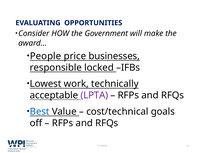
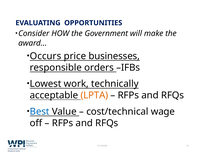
People: People -> Occurs (46, 56)
locked: locked -> orders (99, 68)
LPTA colour: purple -> orange (94, 95)
goals: goals -> wage (163, 112)
